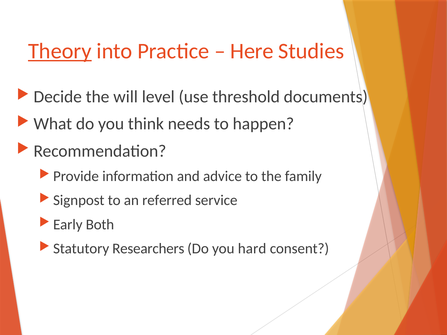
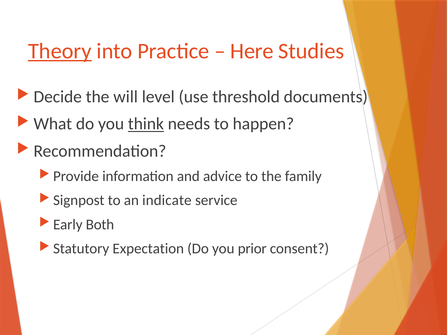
think underline: none -> present (146, 124)
referred: referred -> indicate (167, 201)
Researchers: Researchers -> Expectation (148, 249)
hard: hard -> prior (252, 249)
